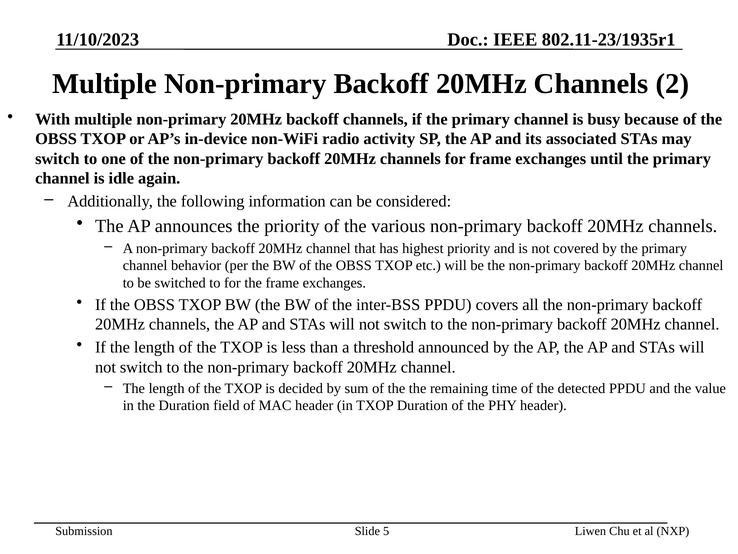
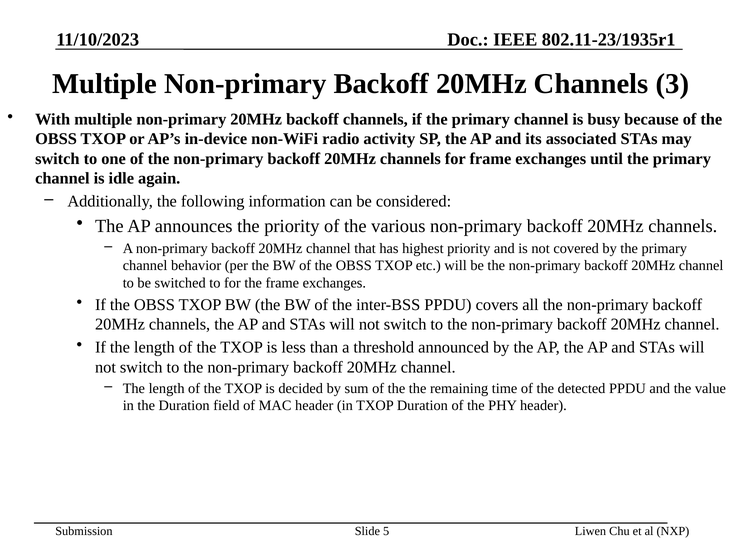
2: 2 -> 3 (672, 83)
